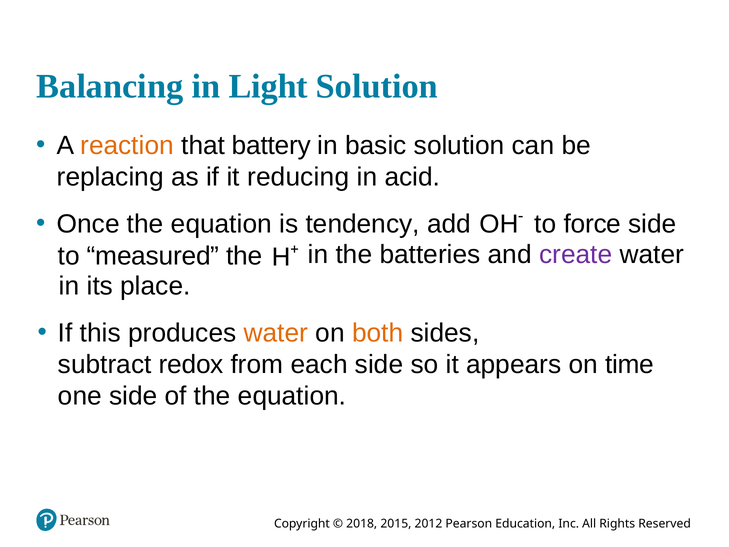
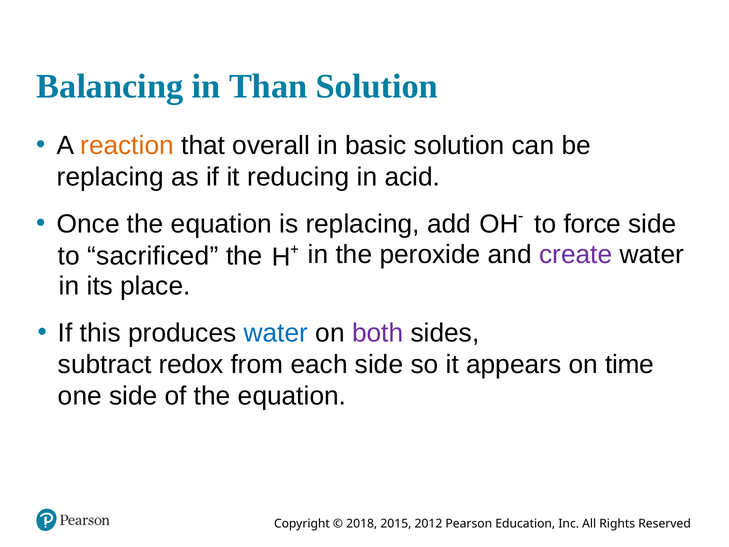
Light: Light -> Than (268, 86)
battery: battery -> overall (271, 146)
is tendency: tendency -> replacing (363, 224)
measured: measured -> sacrificed (153, 256)
batteries: batteries -> peroxide (430, 255)
water colour: orange -> blue (276, 333)
both colour: orange -> purple (378, 333)
